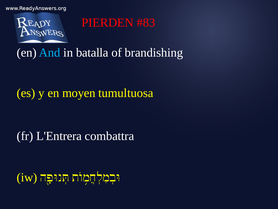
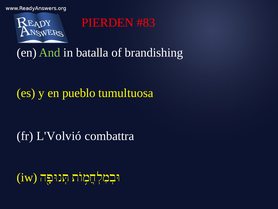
And colour: light blue -> light green (50, 52)
moyen: moyen -> pueblo (79, 93)
L'Entrera: L'Entrera -> L'Volvió (59, 136)
